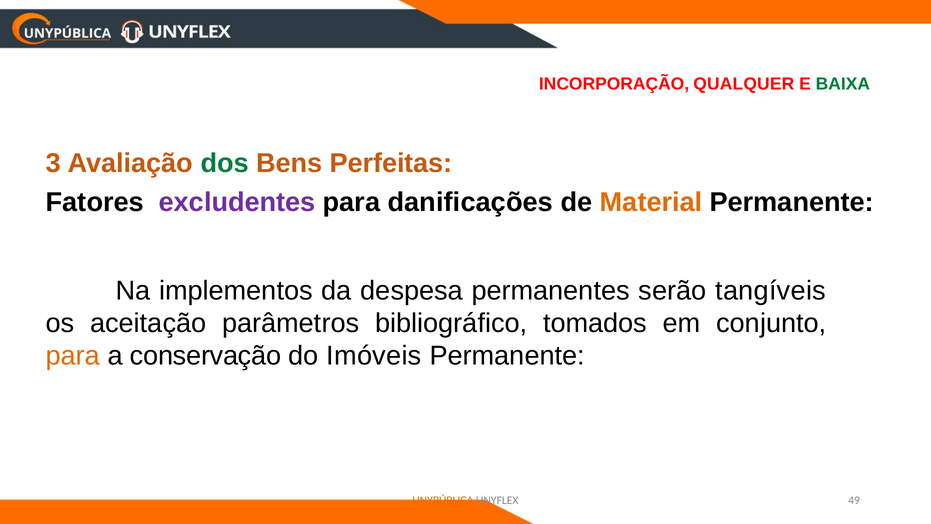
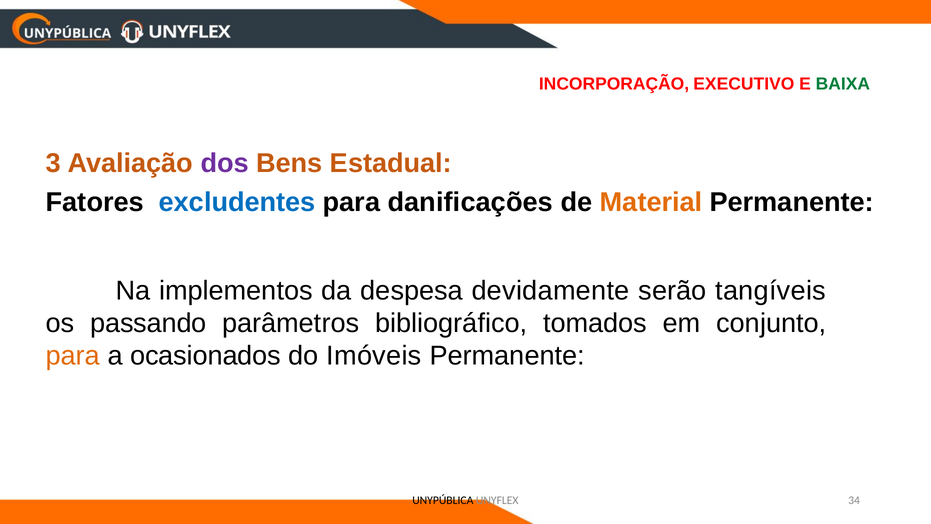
QUALQUER: QUALQUER -> EXECUTIVO (744, 84)
dos colour: green -> purple (225, 163)
Perfeitas: Perfeitas -> Estadual (391, 163)
excludentes colour: purple -> blue (237, 202)
permanentes: permanentes -> devidamente (550, 290)
aceitação: aceitação -> passando (148, 323)
conservação: conservação -> ocasionados (206, 356)
UNYPÚBLICA colour: orange -> black (443, 500)
49: 49 -> 34 (854, 500)
